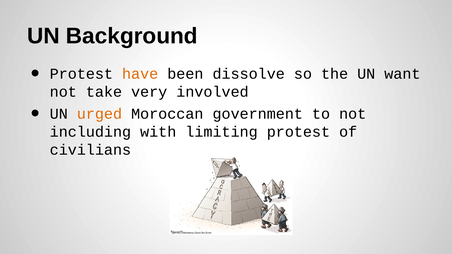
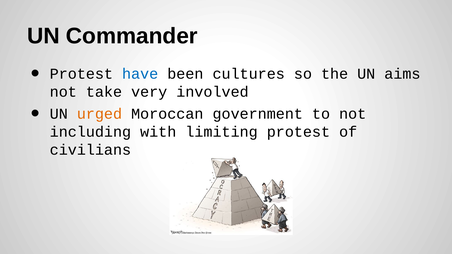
Background: Background -> Commander (132, 36)
have colour: orange -> blue (140, 74)
dissolve: dissolve -> cultures (249, 74)
want: want -> aims (402, 74)
